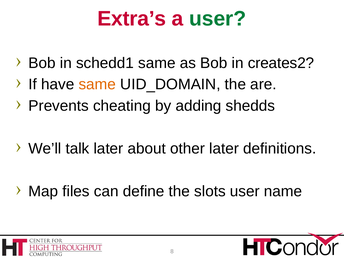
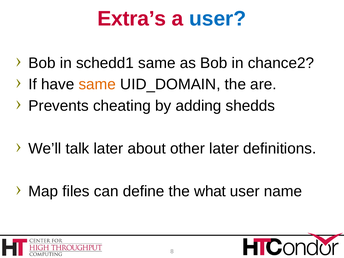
user colour: green -> blue (218, 19)
creates2: creates2 -> chance2 (281, 63)
slots: slots -> what (210, 191)
